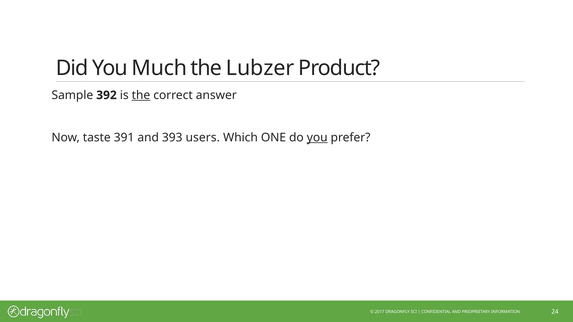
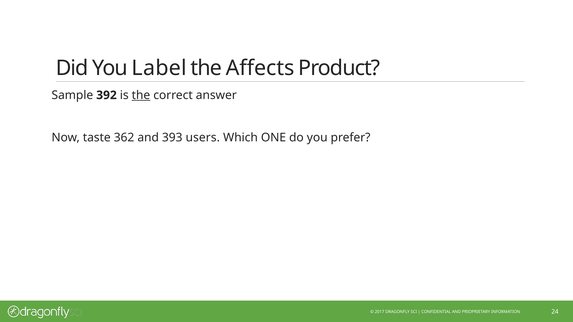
Much: Much -> Label (159, 68)
Lubzer: Lubzer -> Affects (260, 68)
391: 391 -> 362 (124, 138)
you underline: present -> none (317, 138)
